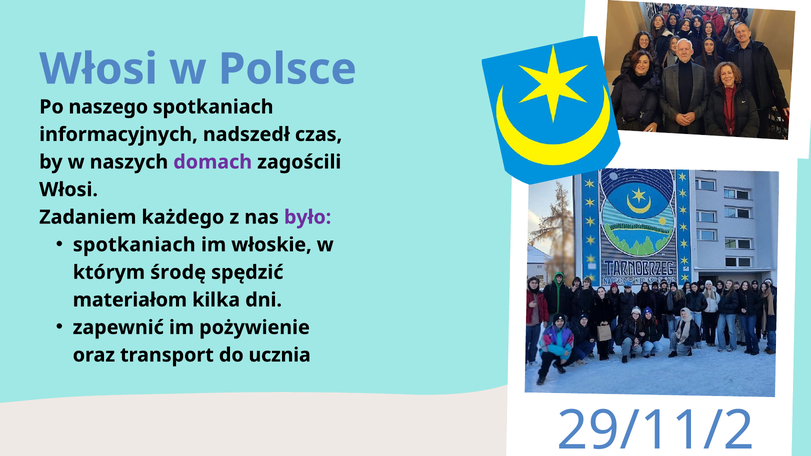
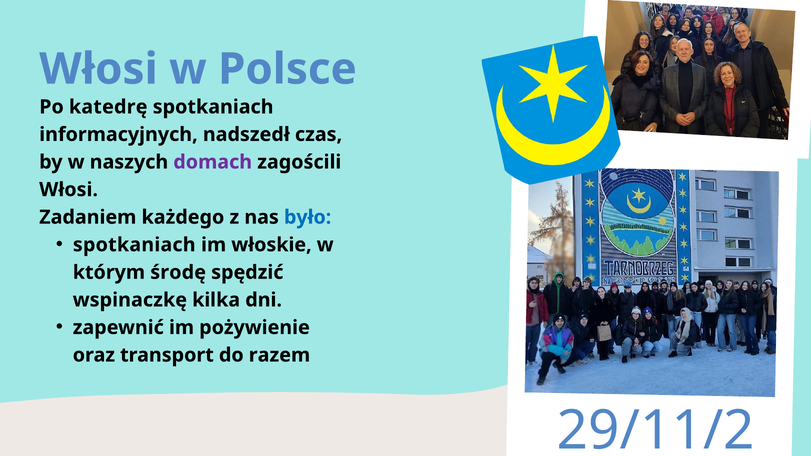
naszego: naszego -> katedrę (108, 107)
było colour: purple -> blue (308, 217)
materiałom: materiałom -> wspinaczkę (130, 300)
ucznia: ucznia -> razem (280, 355)
